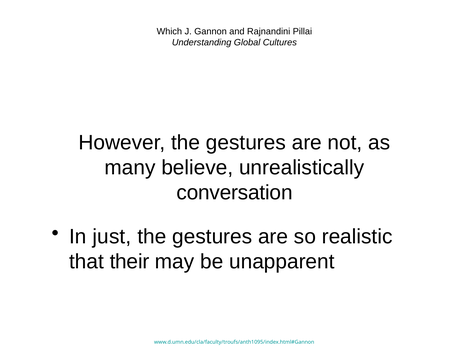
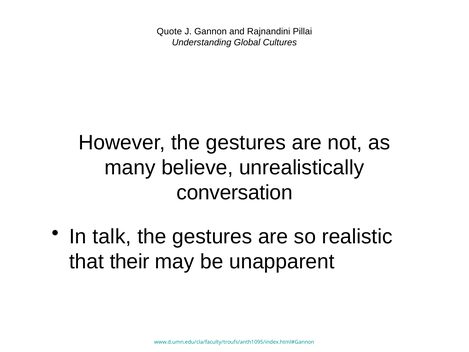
Which: Which -> Quote (169, 32)
just: just -> talk (112, 236)
